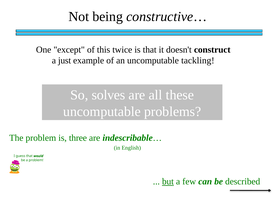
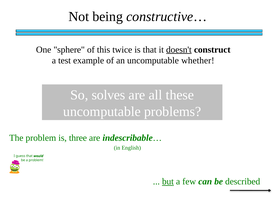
except: except -> sphere (69, 49)
doesn't underline: none -> present (179, 49)
just: just -> test (64, 60)
tackling: tackling -> whether (198, 60)
